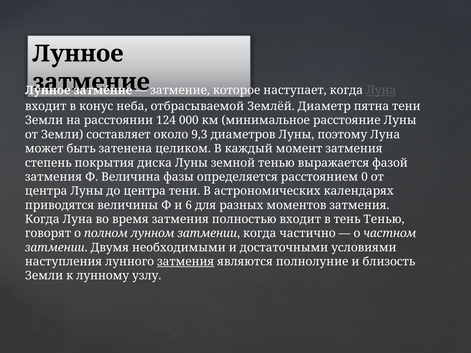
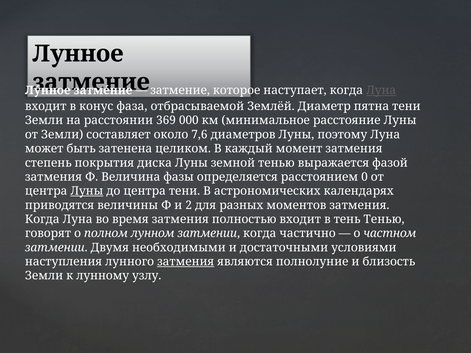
неба: неба -> фаза (132, 106)
124: 124 -> 369 (166, 121)
9,3: 9,3 -> 7,6 (199, 135)
Луны underline: none -> present (87, 191)
6: 6 -> 2 (189, 205)
